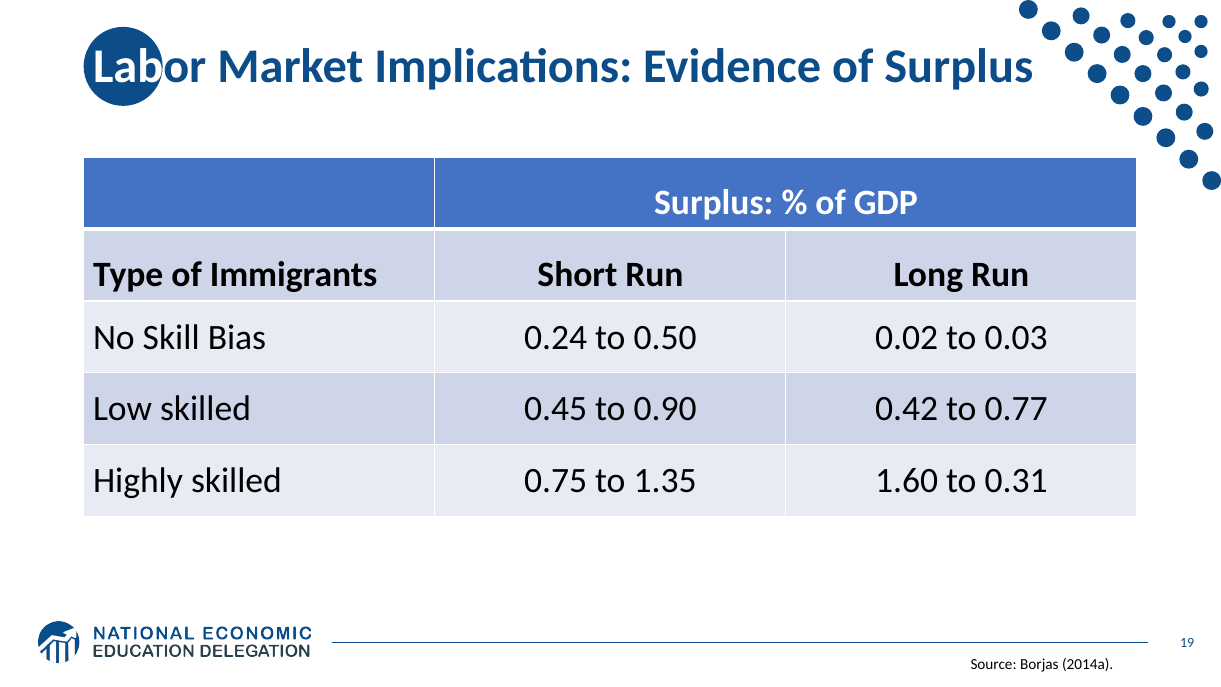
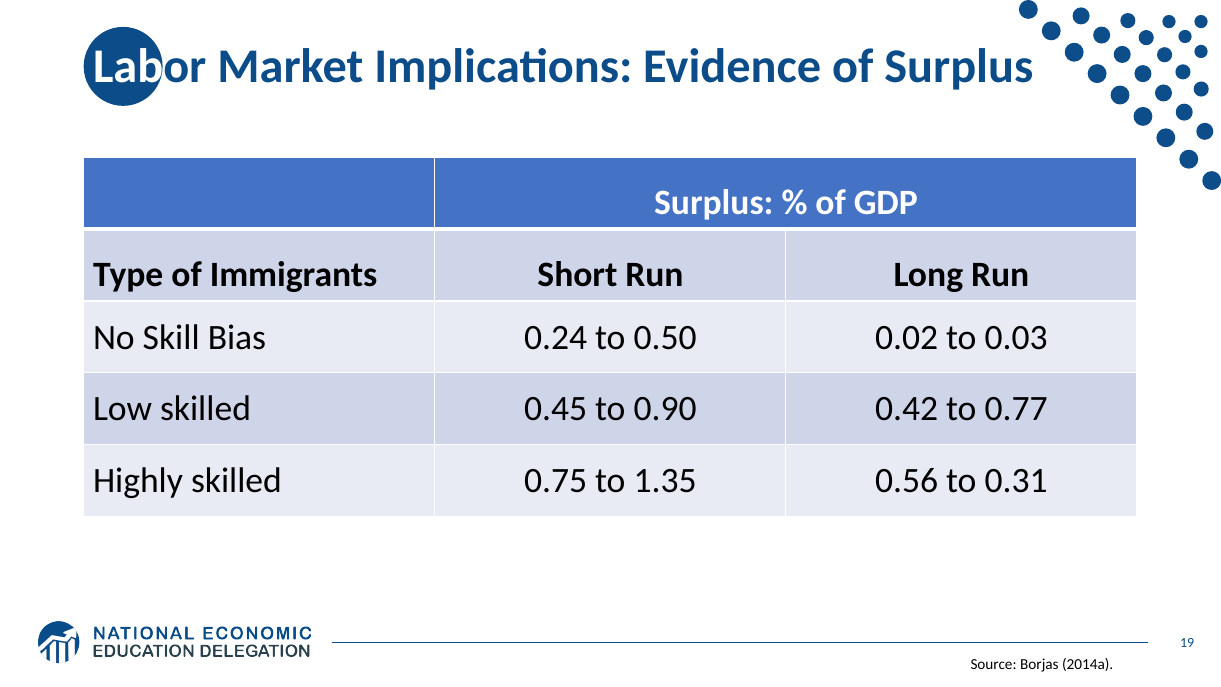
1.60: 1.60 -> 0.56 (907, 481)
